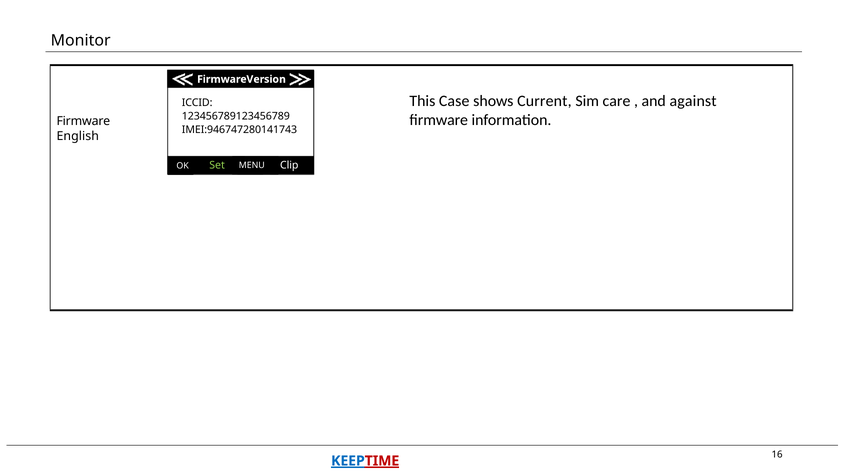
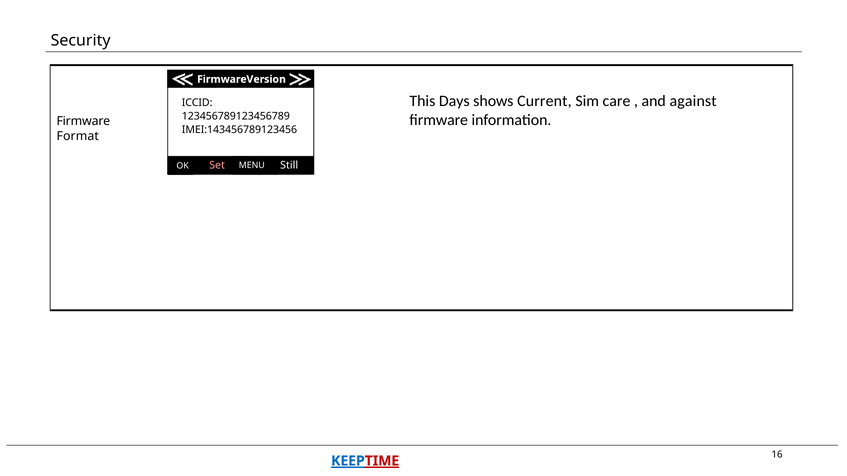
Monitor: Monitor -> Security (81, 40)
Case: Case -> Days (454, 101)
IMEI:946747280141743: IMEI:946747280141743 -> IMEI:143456789123456 (239, 130)
English: English -> Format (78, 136)
Set colour: light green -> pink (217, 165)
Clip: Clip -> Still (289, 165)
